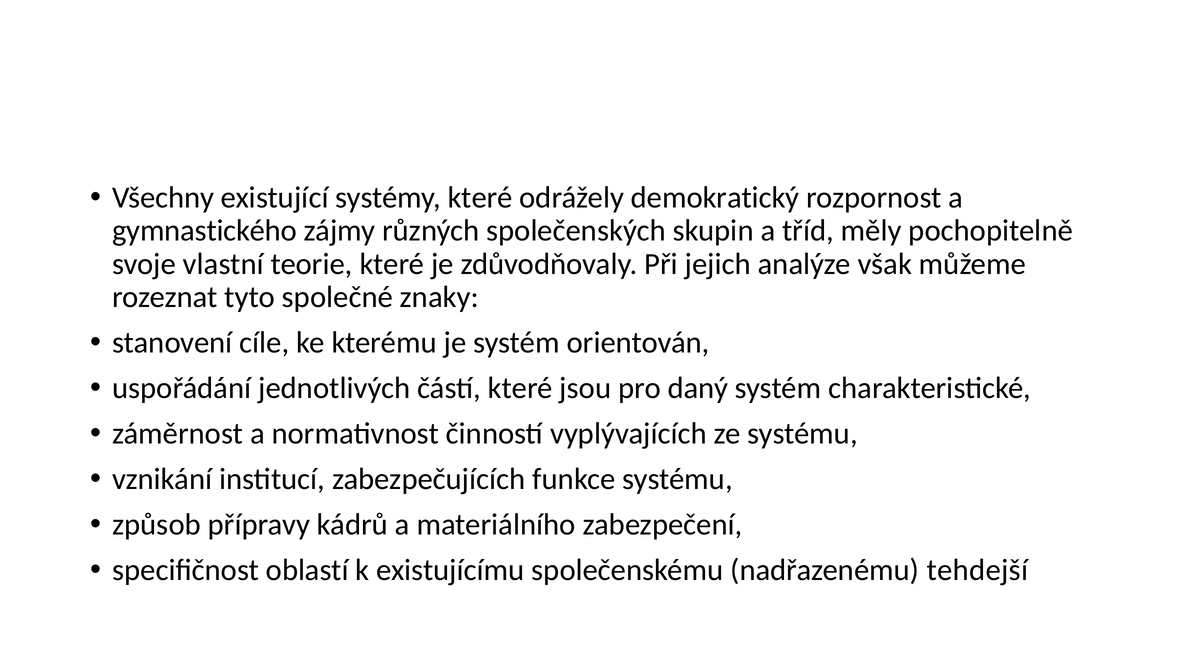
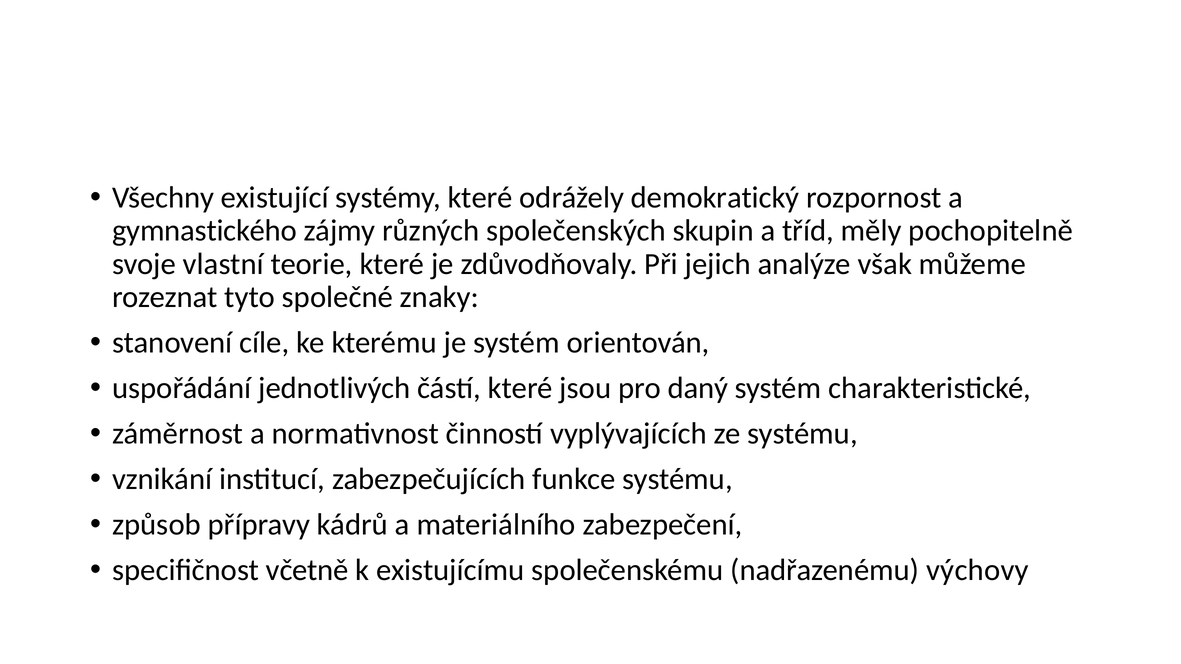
oblastí: oblastí -> včetně (307, 570)
tehdejší: tehdejší -> výchovy (977, 570)
